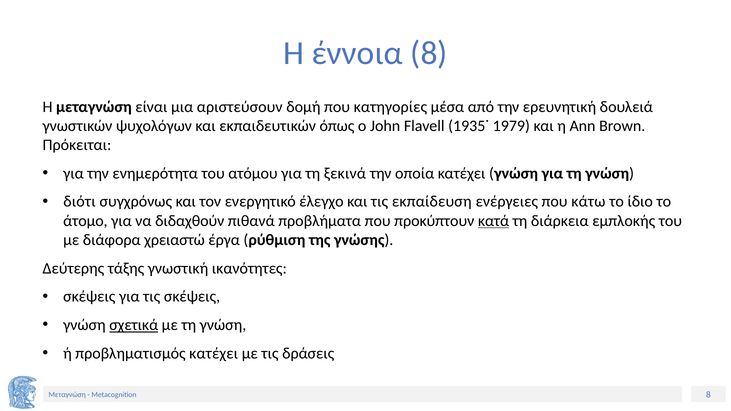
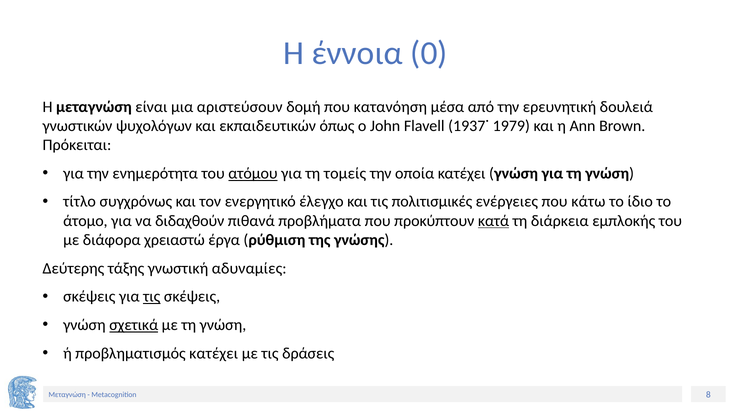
έννοια 8: 8 -> 0 (429, 53)
κατηγορίες: κατηγορίες -> κατανόηση (390, 107)
1935˙: 1935˙ -> 1937˙ (469, 126)
ατόμου underline: none -> present (253, 173)
ξεκινά: ξεκινά -> τομείς (345, 173)
διότι: διότι -> τίτλο (80, 202)
εκπαίδευση: εκπαίδευση -> πολιτισμικές (432, 202)
ικανότητες: ικανότητες -> αδυναμίες (249, 268)
τις underline: none -> present (152, 297)
